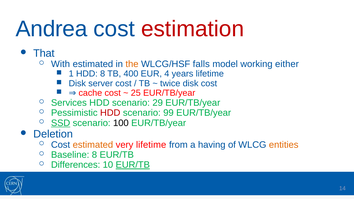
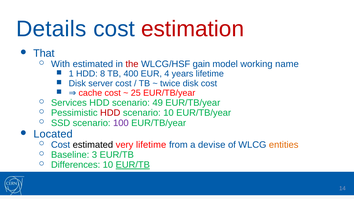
Andrea: Andrea -> Details (51, 29)
the colour: orange -> red (132, 64)
falls: falls -> gain (201, 64)
either: either -> name (287, 64)
29: 29 -> 49 (158, 103)
scenario 99: 99 -> 10 (168, 113)
SSD underline: present -> none (61, 123)
100 colour: black -> purple (121, 123)
Deletion: Deletion -> Located (53, 134)
estimated colour: orange -> black (93, 145)
having: having -> devise (212, 145)
Baseline 8: 8 -> 3 (94, 155)
